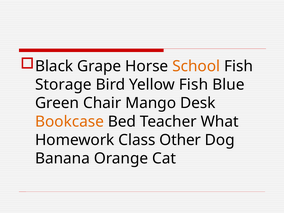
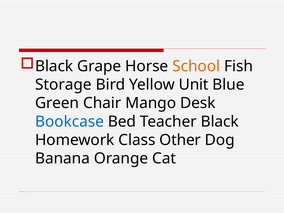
Yellow Fish: Fish -> Unit (194, 85)
Bookcase colour: orange -> blue (69, 122)
Teacher What: What -> Black (220, 122)
